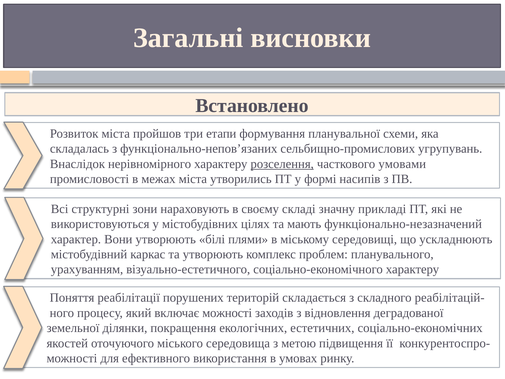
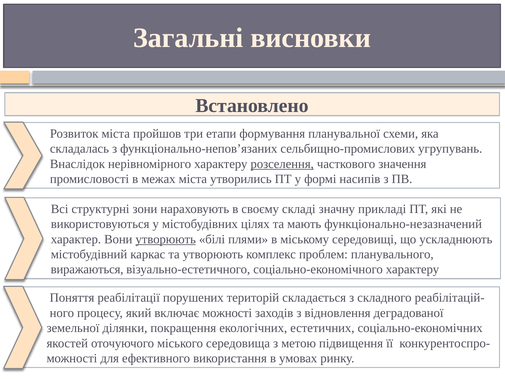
умовами: умовами -> значення (402, 164)
утворюють underline: none -> present (166, 239)
урахуванням: урахуванням -> виражаються (87, 269)
